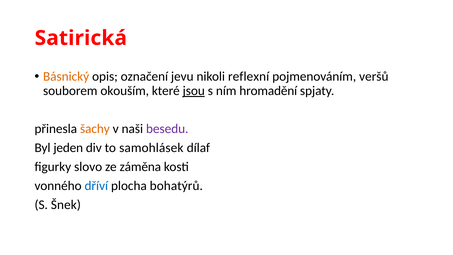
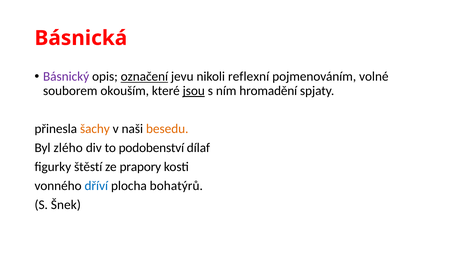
Satirická: Satirická -> Básnická (81, 38)
Básnický colour: orange -> purple (66, 77)
označení underline: none -> present (144, 77)
veršů: veršů -> volné (374, 77)
besedu colour: purple -> orange (167, 129)
jeden: jeden -> zlého (68, 148)
samohlásek: samohlásek -> podobenství (151, 148)
slovo: slovo -> štěstí (88, 167)
záměna: záměna -> prapory (140, 167)
